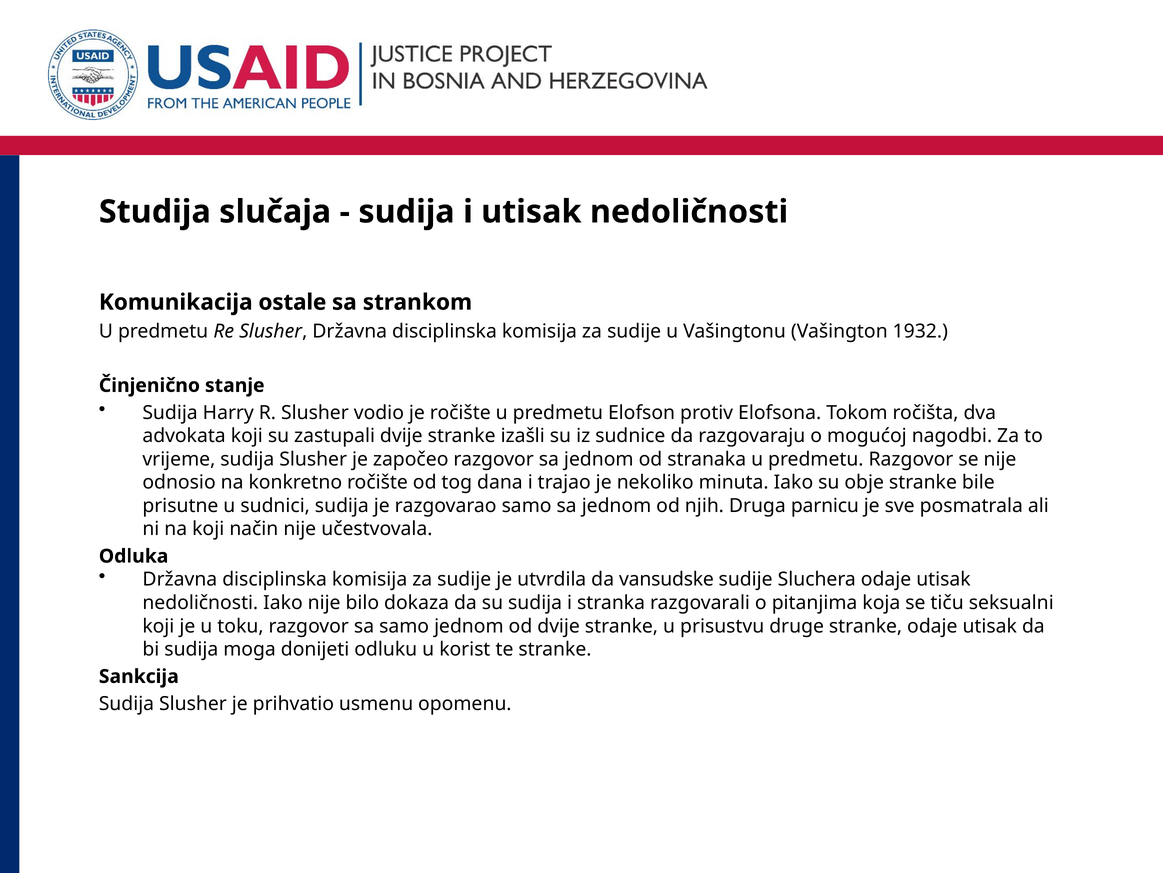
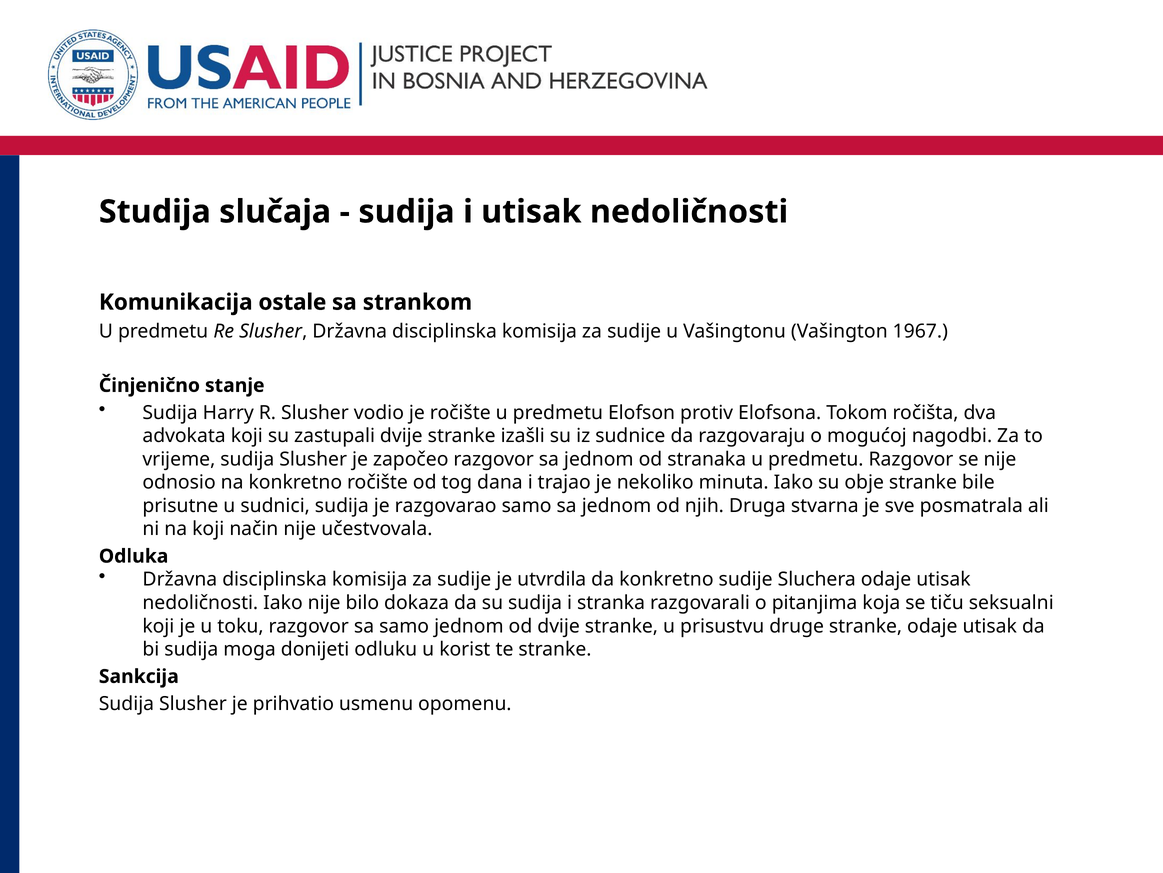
1932: 1932 -> 1967 (920, 331)
parnicu: parnicu -> stvarna (825, 505)
da vansudske: vansudske -> konkretno (666, 579)
